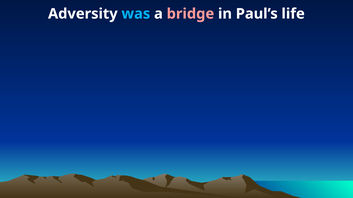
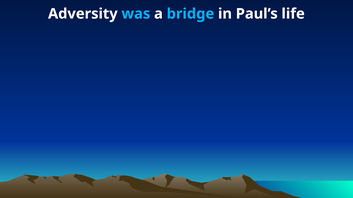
bridge colour: pink -> light blue (190, 14)
